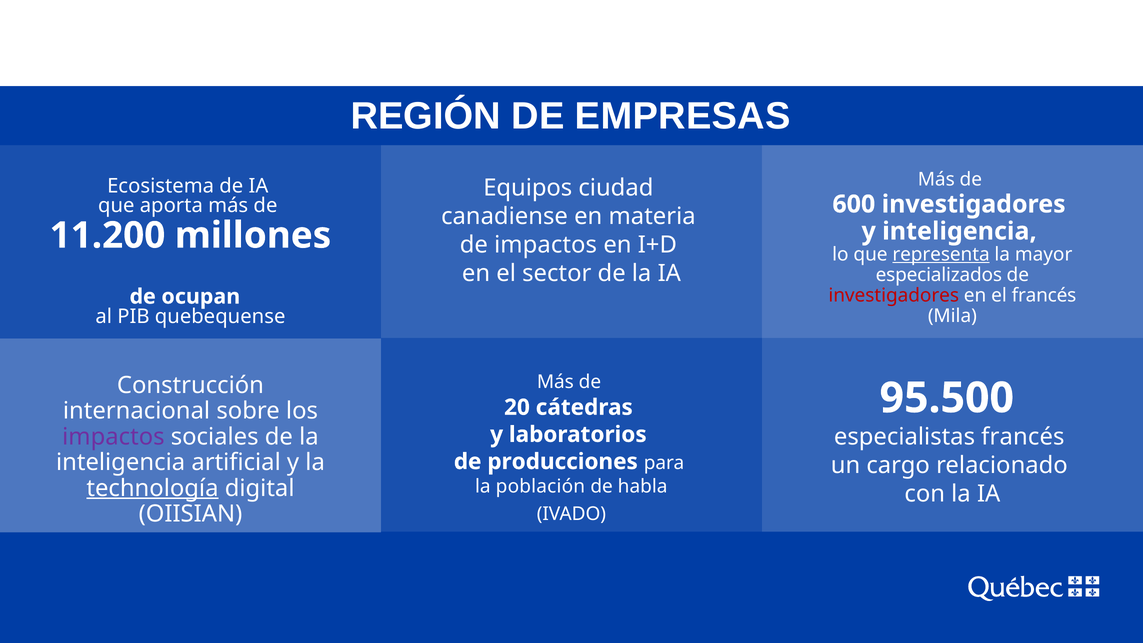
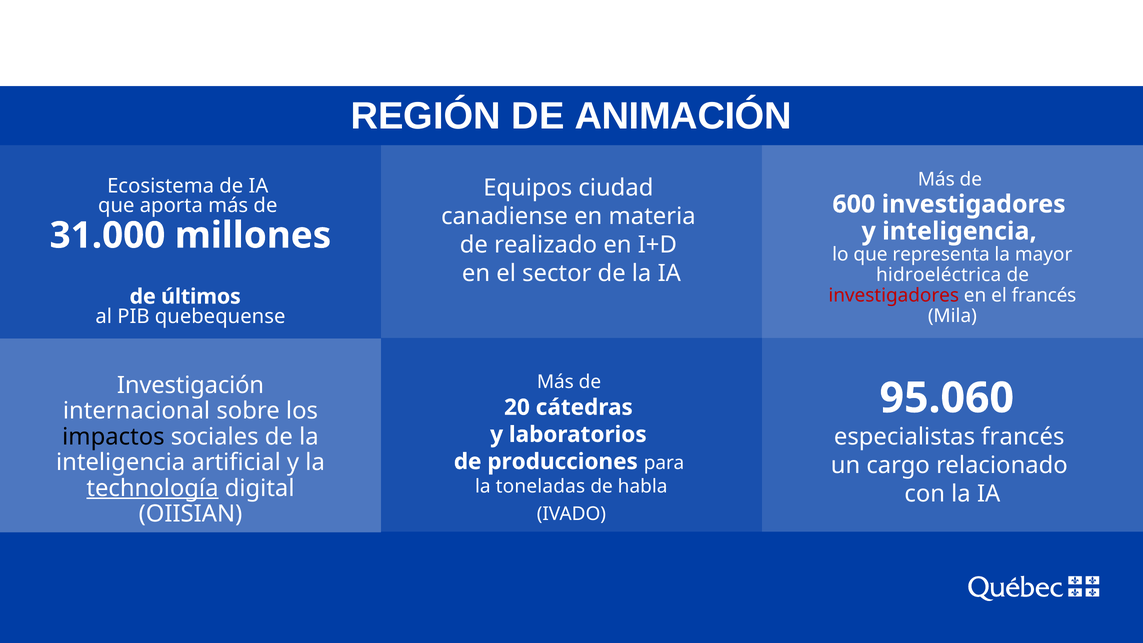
EMPRESAS: EMPRESAS -> ANIMACIÓN (683, 116)
11.200: 11.200 -> 31.000 (107, 235)
de impactos: impactos -> realizado (546, 245)
representa underline: present -> none (941, 254)
especializados: especializados -> hidroeléctrica (939, 275)
ocupan: ocupan -> últimos (201, 297)
Construcción: Construcción -> Investigación (191, 385)
95.500: 95.500 -> 95.060 (947, 398)
impactos colour: purple -> black (113, 437)
población: población -> toneladas (540, 486)
